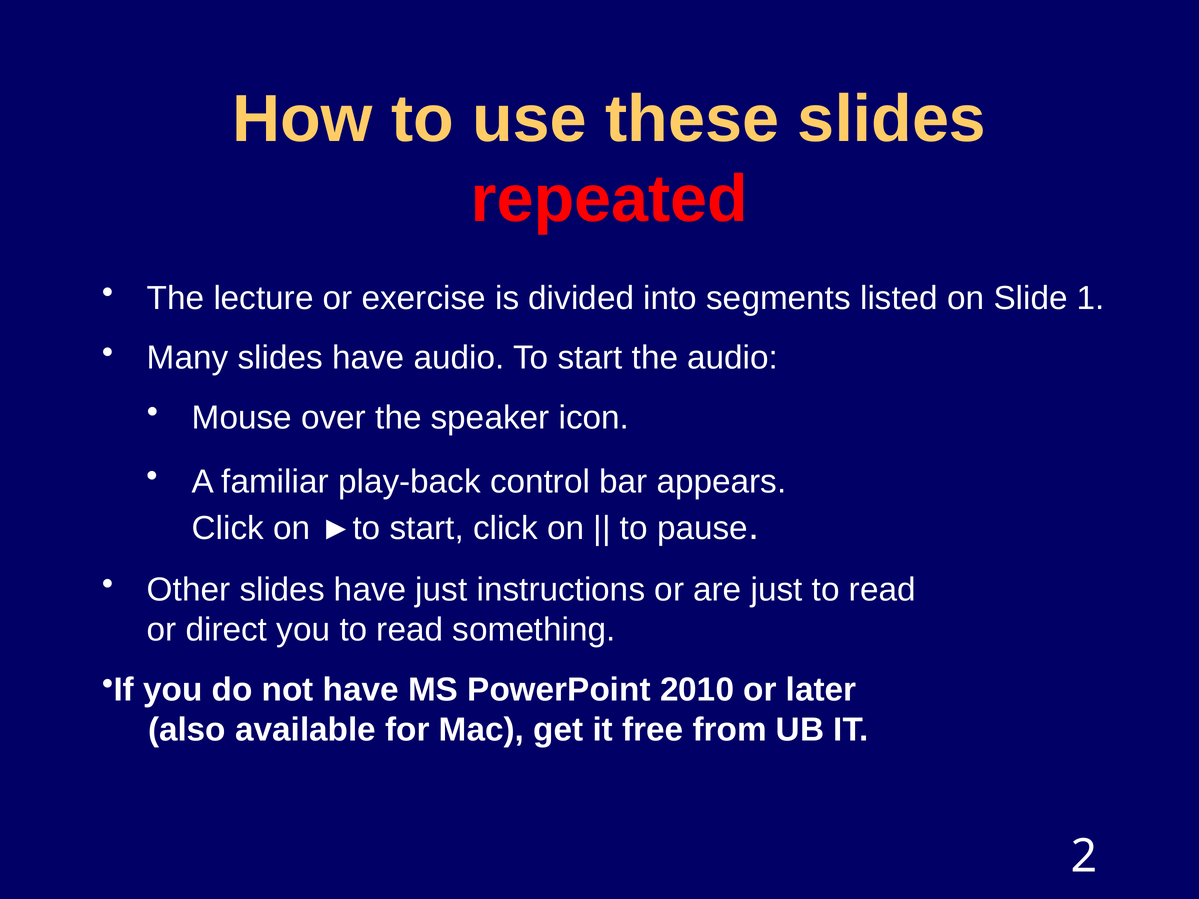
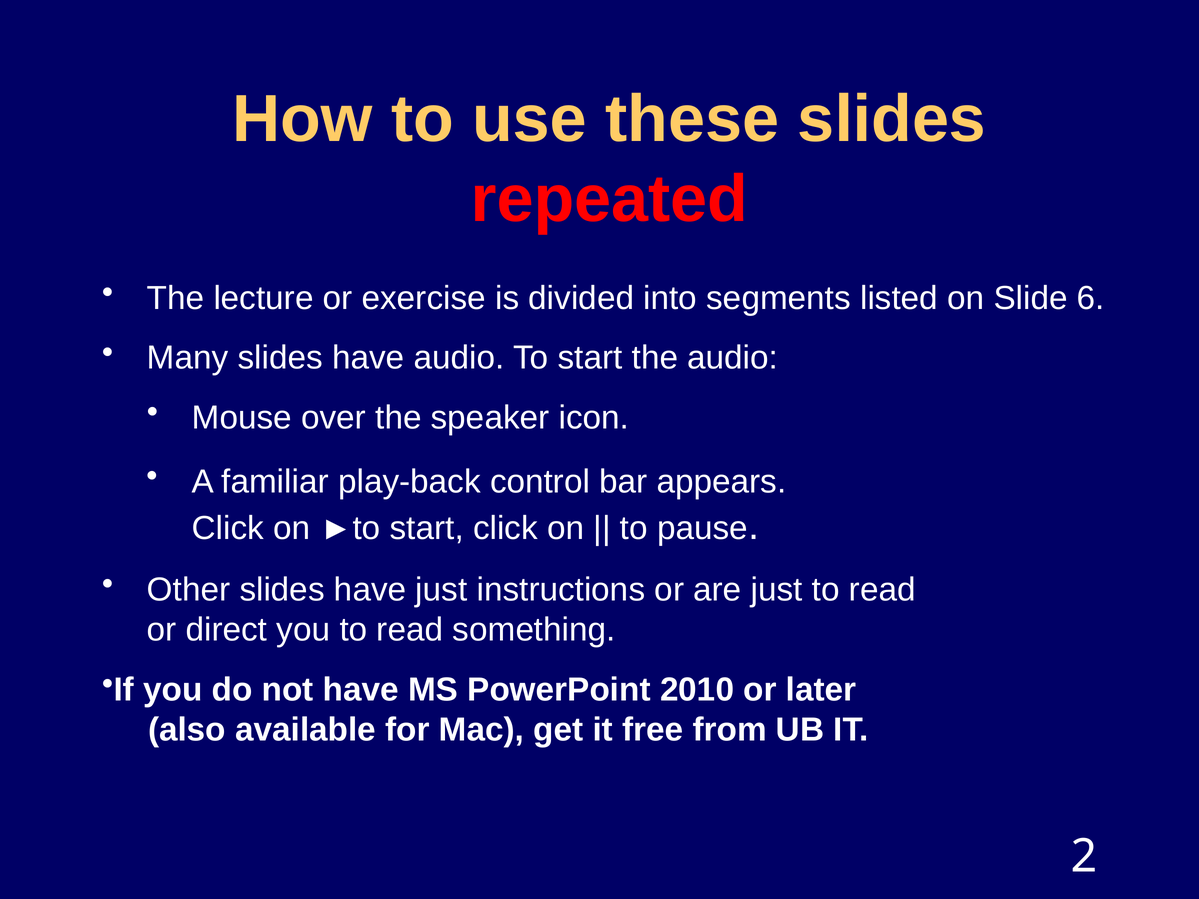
1: 1 -> 6 (1091, 298)
